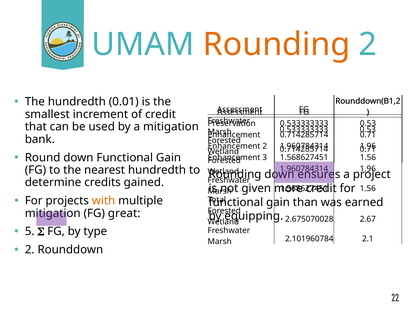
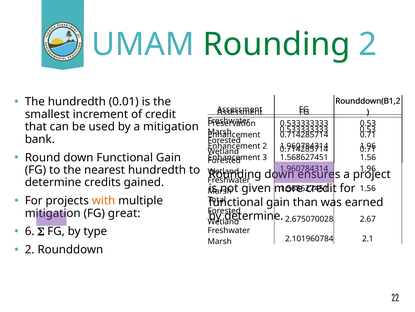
Rounding colour: orange -> green (277, 44)
equipping: equipping -> determine (254, 216)
5: 5 -> 6 (30, 231)
